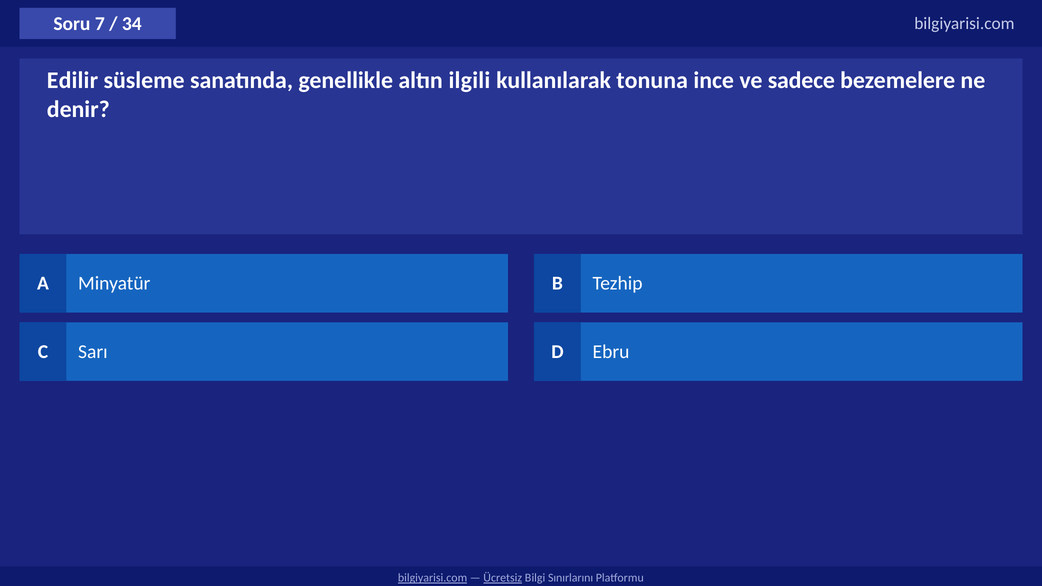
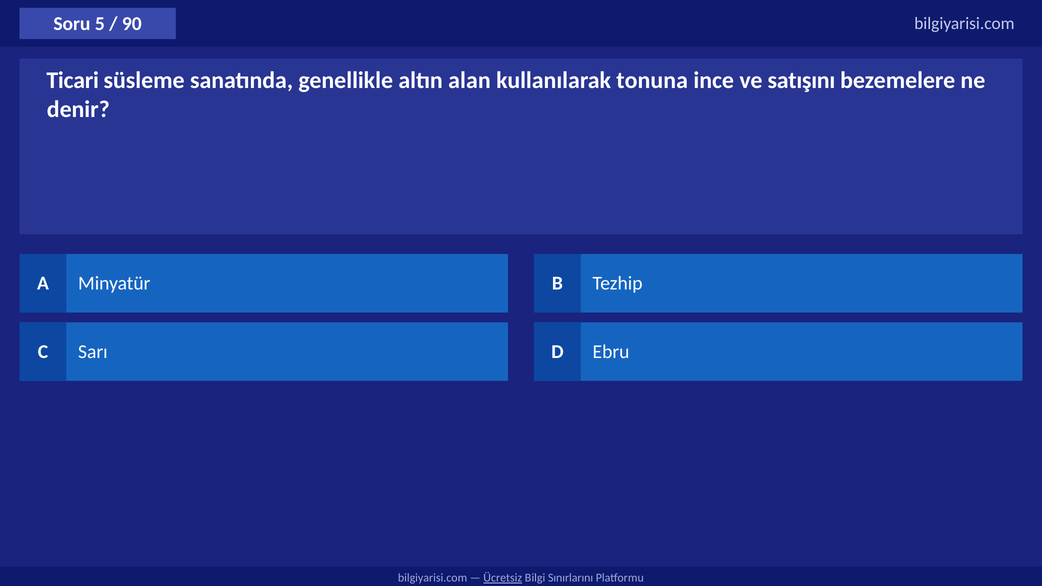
7: 7 -> 5 (100, 24)
34: 34 -> 90 (132, 24)
Edilir: Edilir -> Ticari (73, 80)
ilgili: ilgili -> alan (469, 80)
sadece: sadece -> satışını (801, 80)
bilgiyarisi.com underline: present -> none (433, 578)
